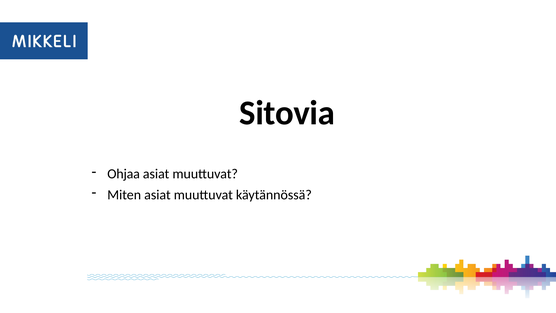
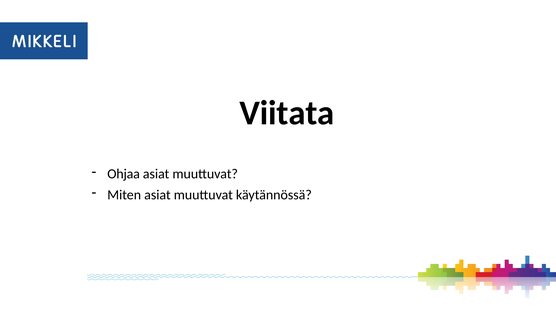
Sitovia: Sitovia -> Viitata (287, 113)
